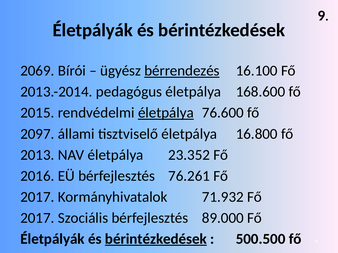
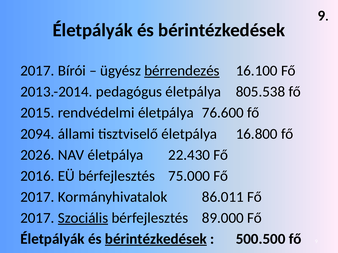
2069: 2069 -> 2017 (37, 71)
168.600: 168.600 -> 805.538 (260, 92)
életpálya underline: present -> none (166, 113)
2097: 2097 -> 2094 (37, 134)
2013: 2013 -> 2026 (37, 155)
23.352: 23.352 -> 22.430 (189, 155)
76.261: 76.261 -> 75.000 (189, 176)
71.932: 71.932 -> 86.011 (223, 197)
Szociális underline: none -> present (83, 218)
